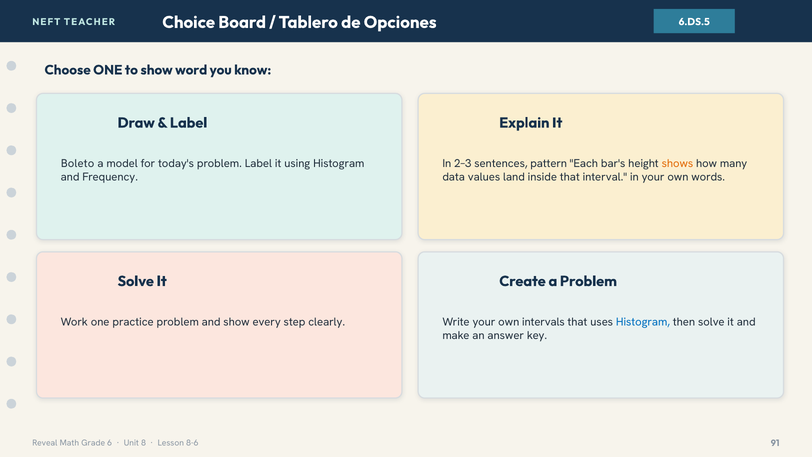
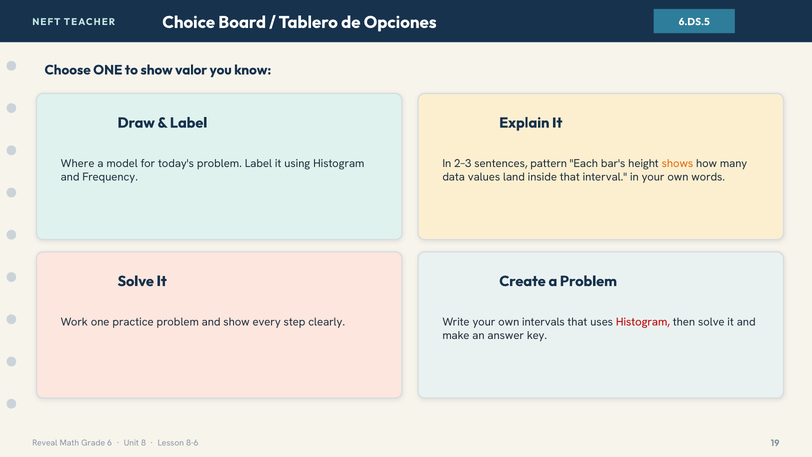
word: word -> valor (191, 70)
Boleto: Boleto -> Where (78, 163)
Histogram colour: blue -> red (643, 322)
91: 91 -> 19 (775, 443)
